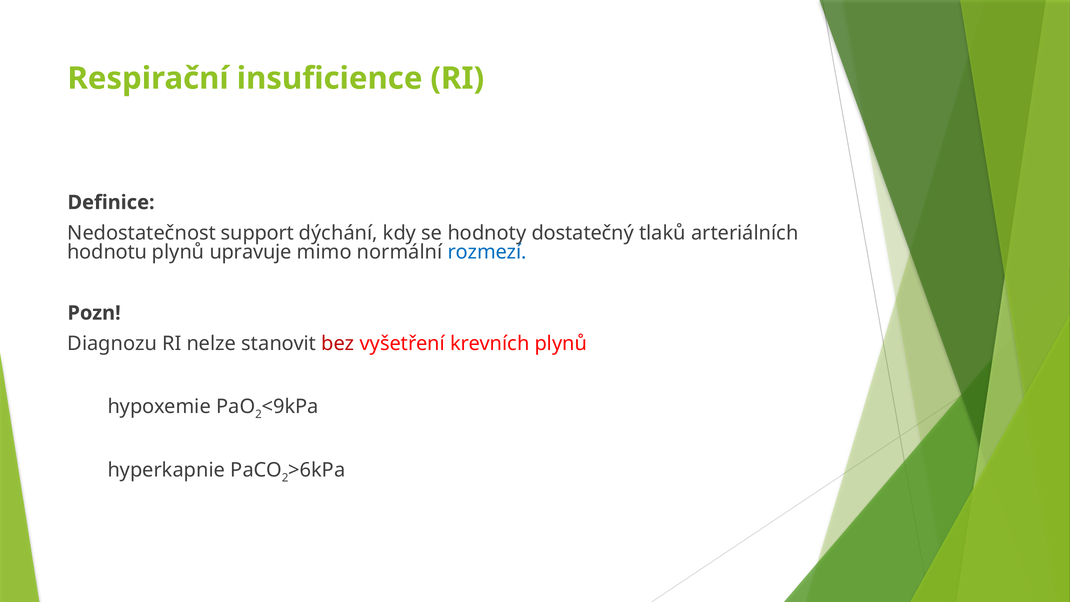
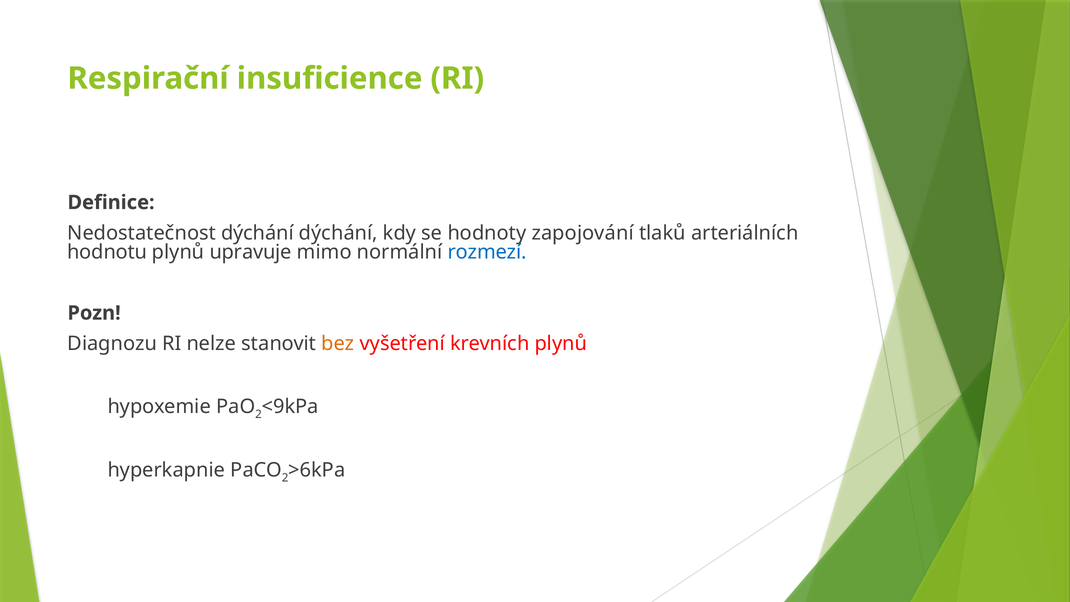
Nedostatečnost support: support -> dýchání (257, 233)
dostatečný: dostatečný -> zapojování (583, 233)
bez colour: red -> orange (338, 343)
